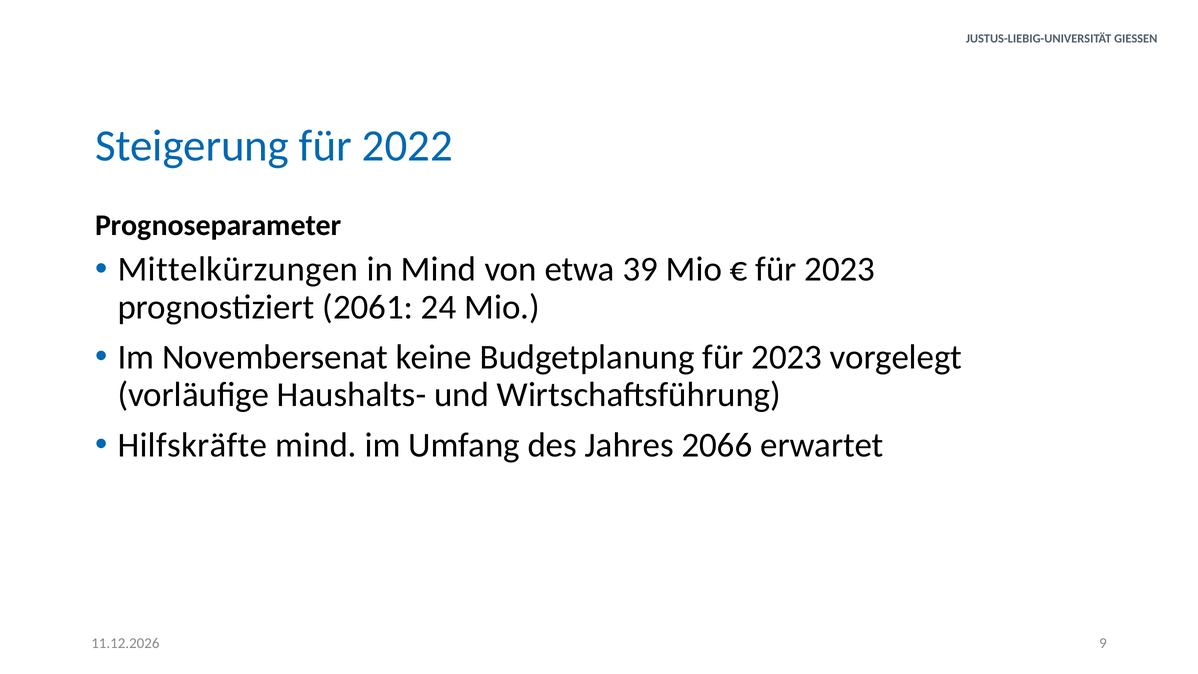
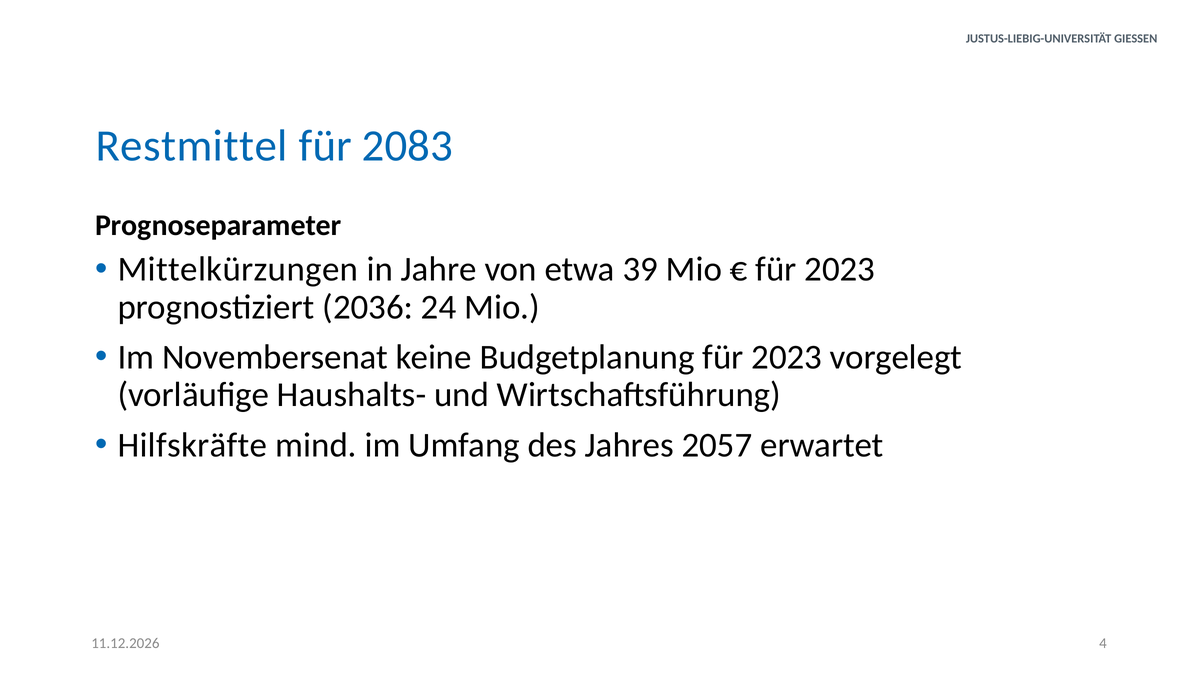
Steigerung: Steigerung -> Restmittel (192, 146)
2022: 2022 -> 2083 (407, 146)
in Mind: Mind -> Jahre (439, 269)
2061: 2061 -> 2036 (368, 307)
2066: 2066 -> 2057 (717, 445)
9: 9 -> 4 (1103, 643)
